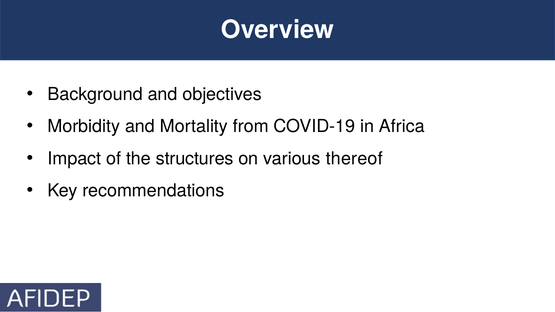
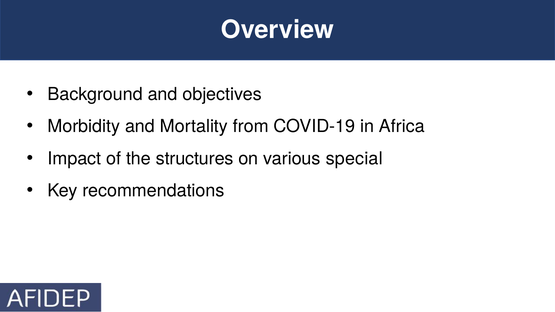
thereof: thereof -> special (354, 159)
